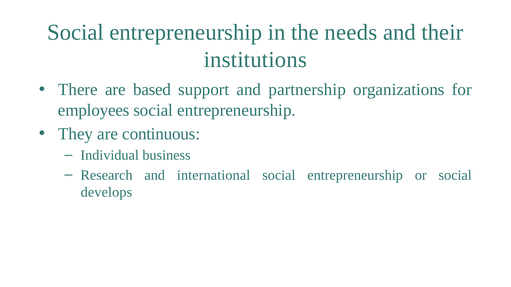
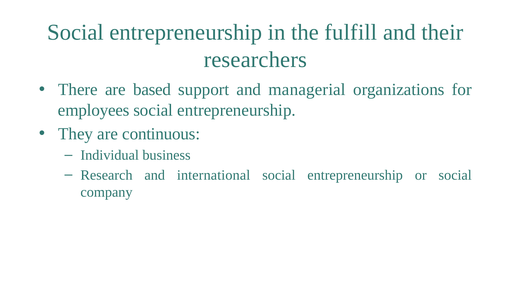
needs: needs -> fulfill (351, 32)
institutions: institutions -> researchers (255, 60)
partnership: partnership -> managerial (307, 90)
develops: develops -> company (107, 192)
